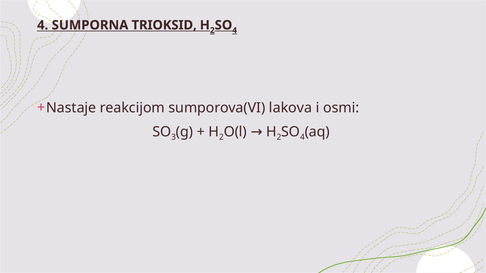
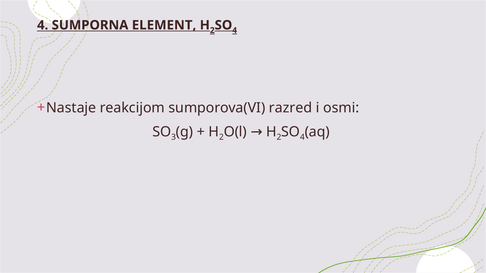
TRIOKSID: TRIOKSID -> ELEMENT (164, 25)
lakova: lakova -> razred (291, 108)
